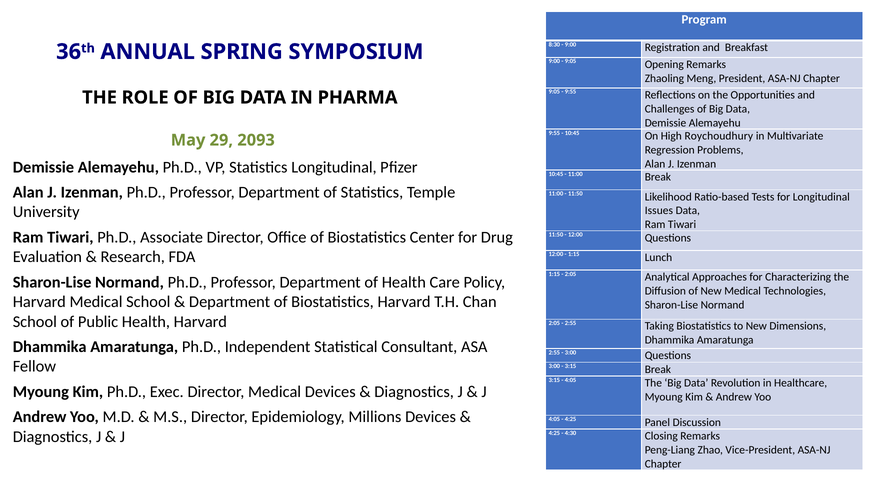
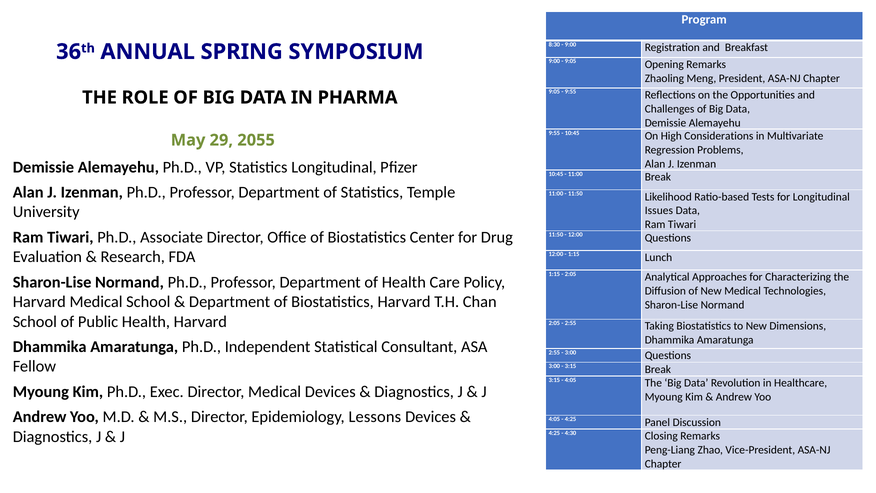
Roychoudhury: Roychoudhury -> Considerations (719, 136)
2093: 2093 -> 2055 (256, 140)
Millions: Millions -> Lessons (375, 417)
